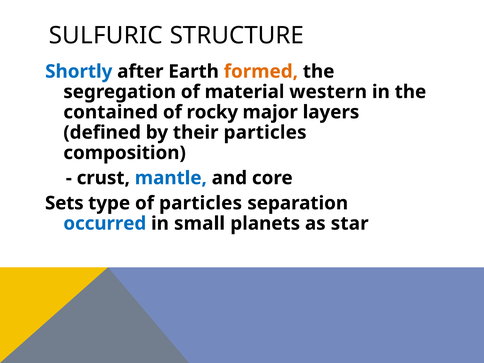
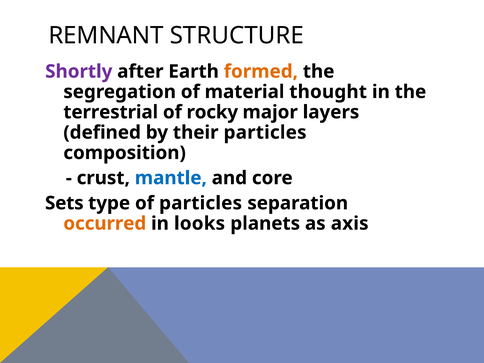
SULFURIC: SULFURIC -> REMNANT (106, 36)
Shortly colour: blue -> purple (79, 71)
western: western -> thought (328, 92)
contained: contained -> terrestrial (111, 112)
occurred colour: blue -> orange (105, 223)
small: small -> looks (200, 223)
star: star -> axis (350, 223)
